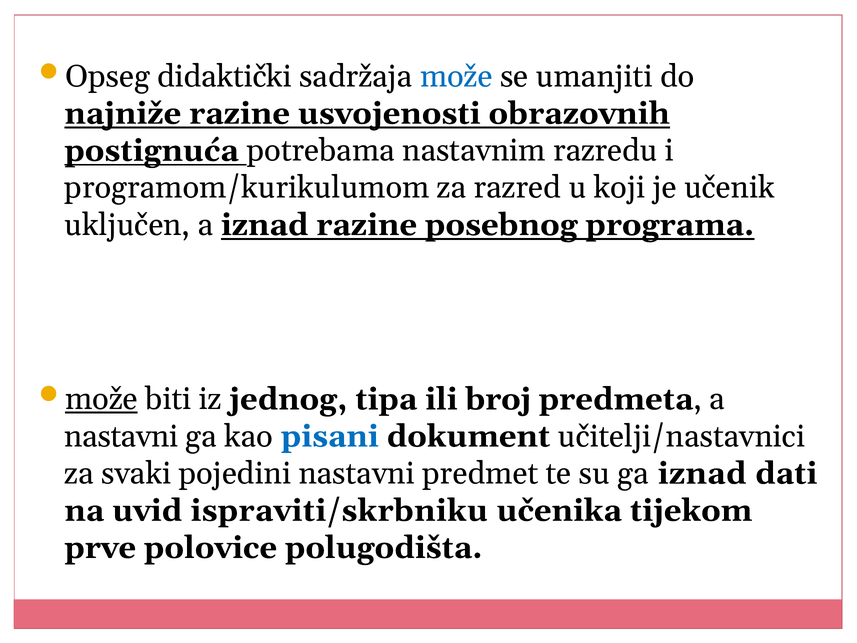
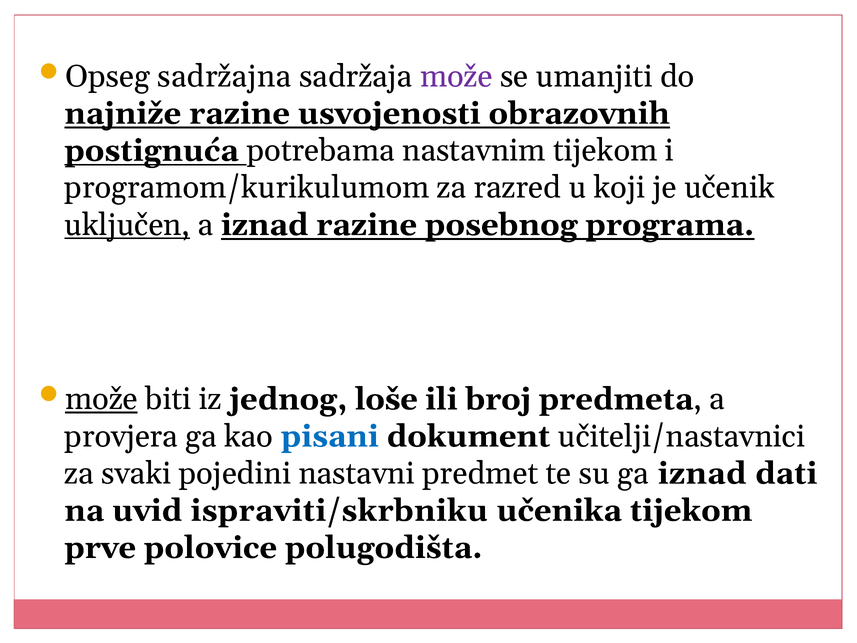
didaktički: didaktički -> sadržajna (224, 76)
može colour: blue -> purple (456, 76)
nastavnim razredu: razredu -> tijekom (605, 151)
uključen underline: none -> present (127, 225)
tipa: tipa -> loše (386, 399)
nastavni: nastavni -> provjera (121, 436)
